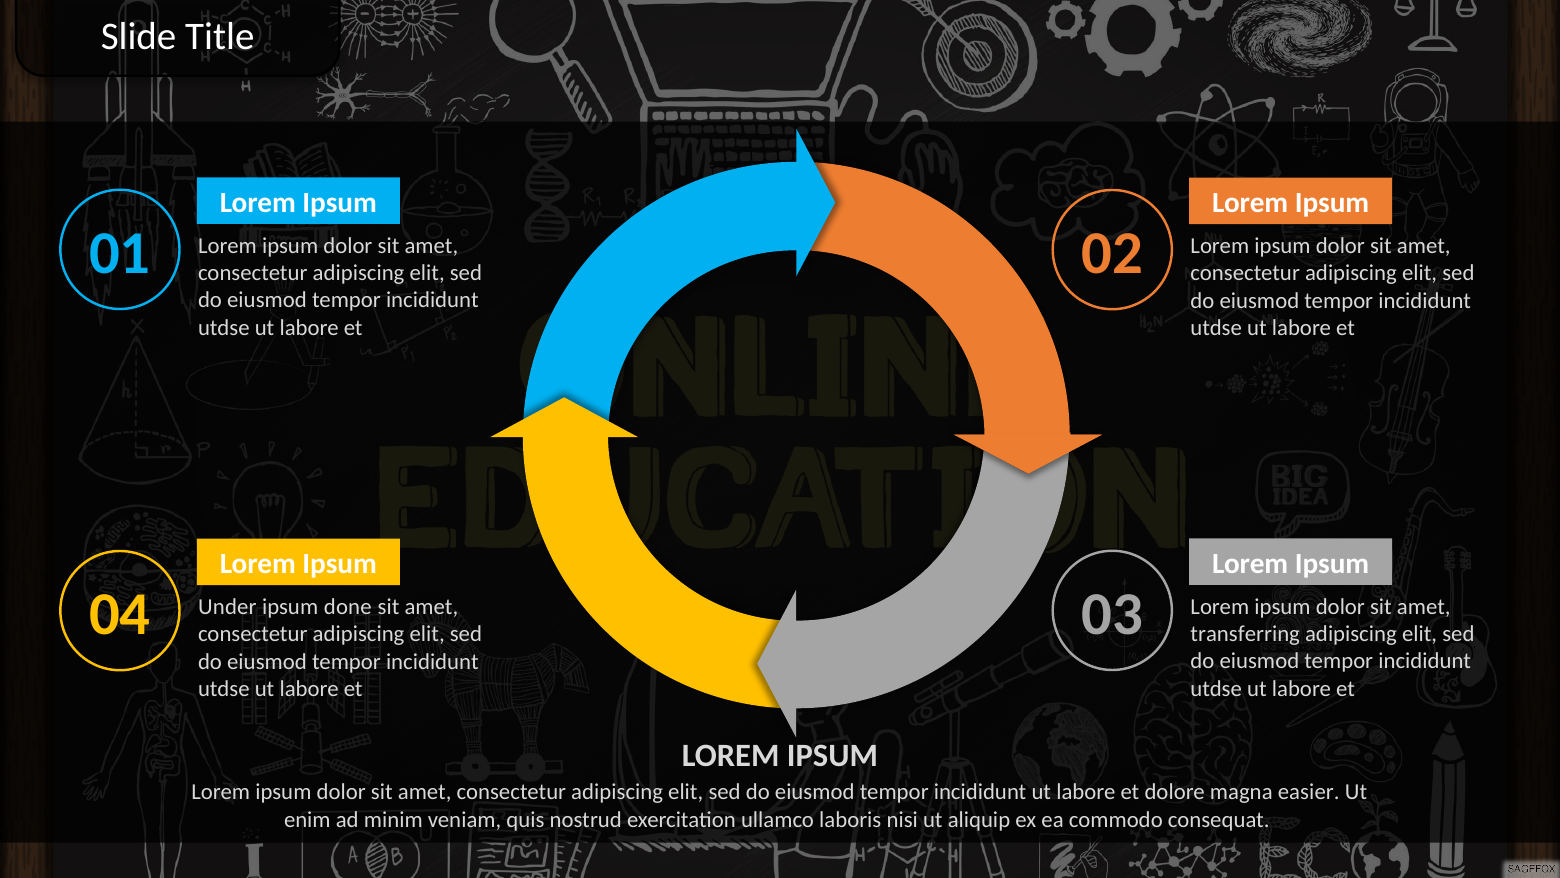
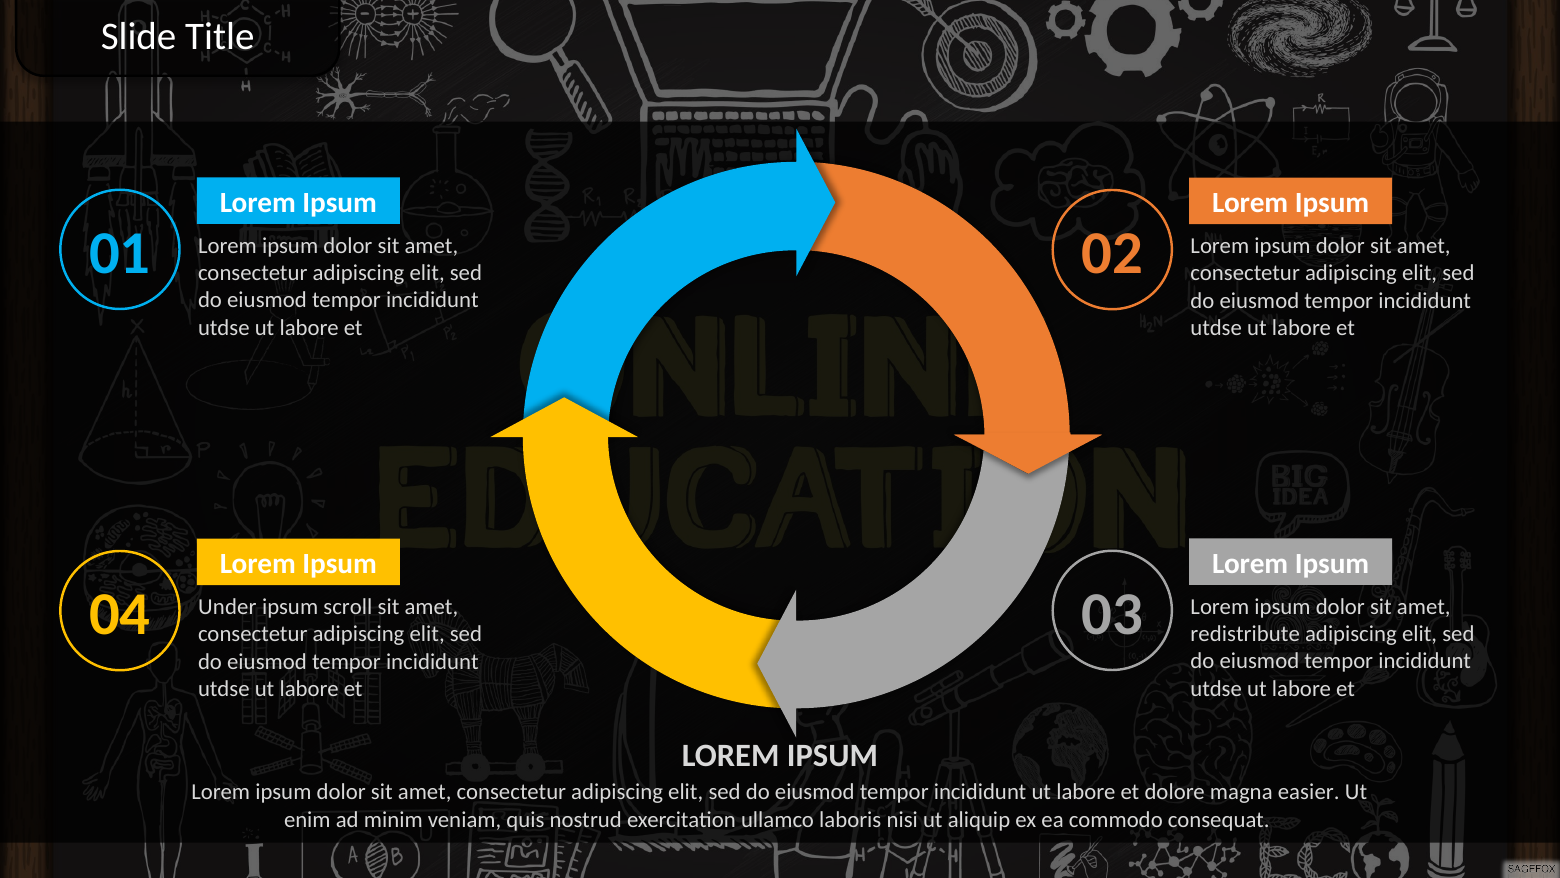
done: done -> scroll (348, 607)
transferring: transferring -> redistribute (1245, 634)
